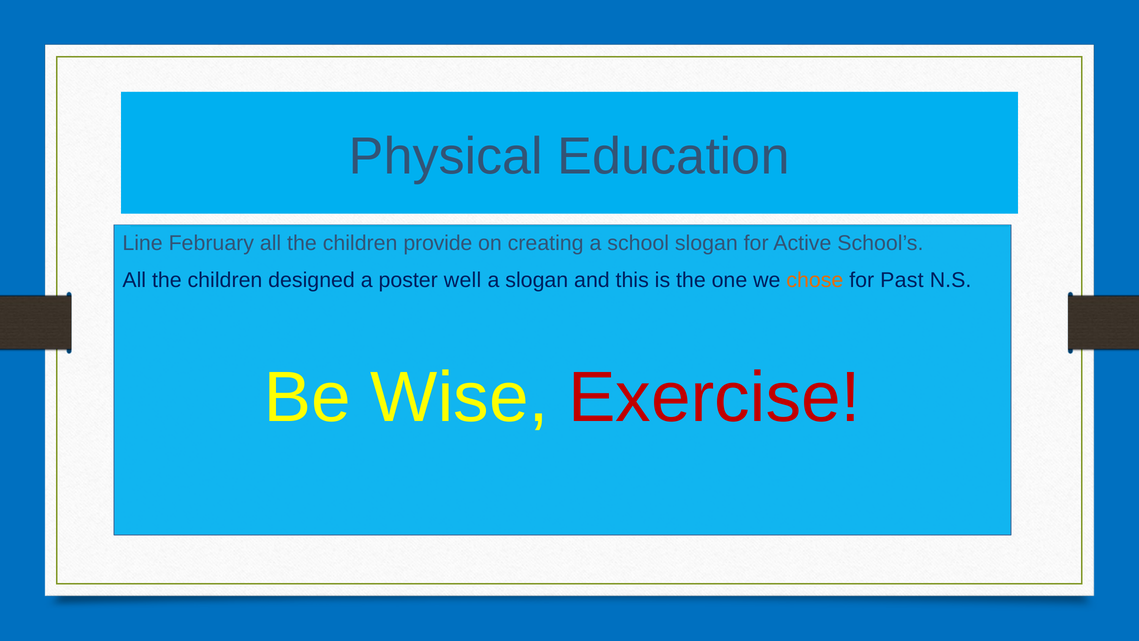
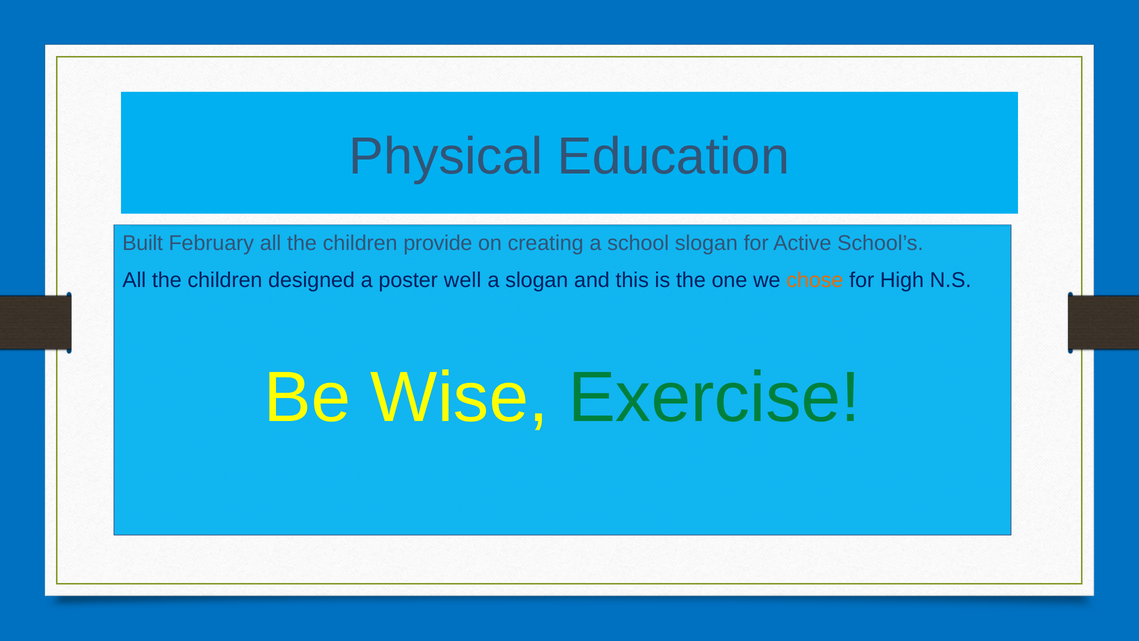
Line: Line -> Built (143, 243)
Past: Past -> High (902, 280)
Exercise colour: red -> green (714, 398)
